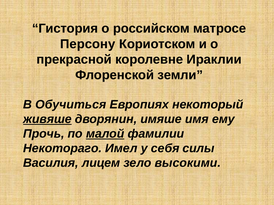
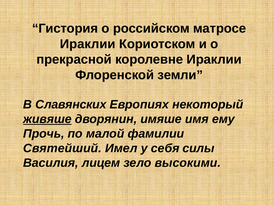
Персону: Персону -> Ираклии (88, 44)
Обучиться: Обучиться -> Славянских (71, 105)
малой underline: present -> none (105, 134)
Некотораго: Некотораго -> Святейший (62, 149)
